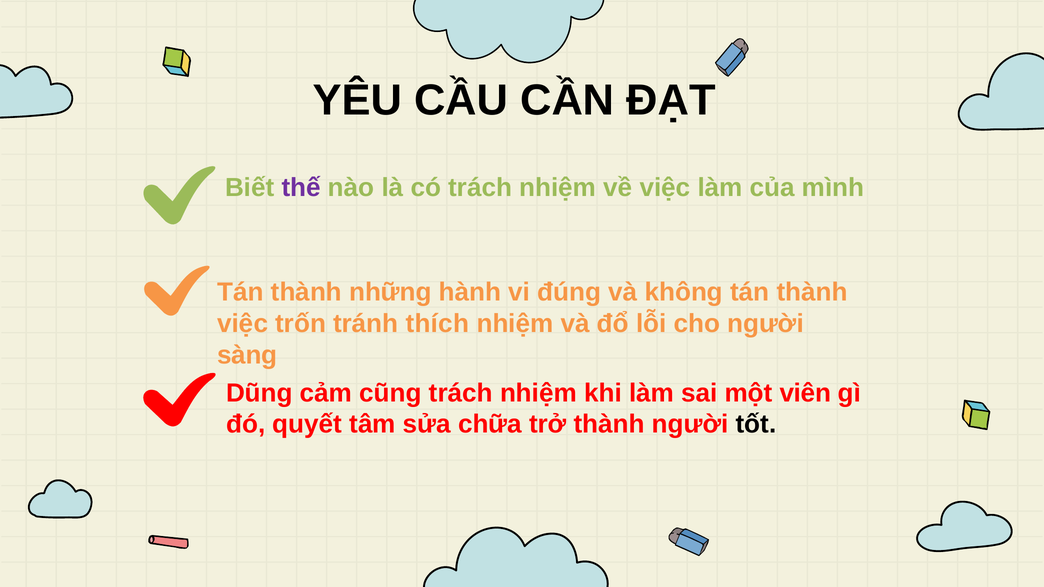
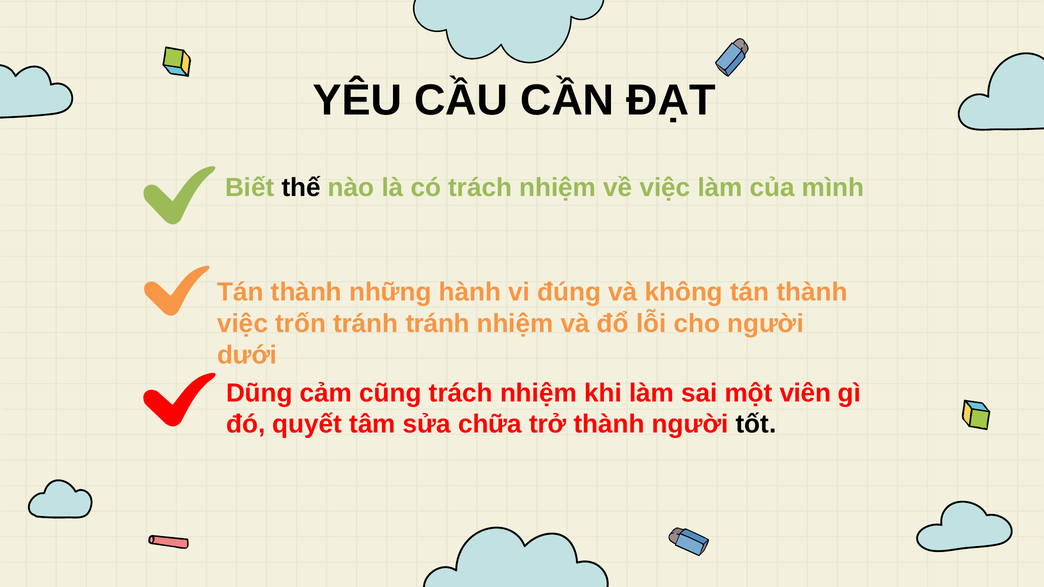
thế colour: purple -> black (301, 188)
tránh thích: thích -> tránh (438, 324)
sàng: sàng -> dưới (247, 355)
